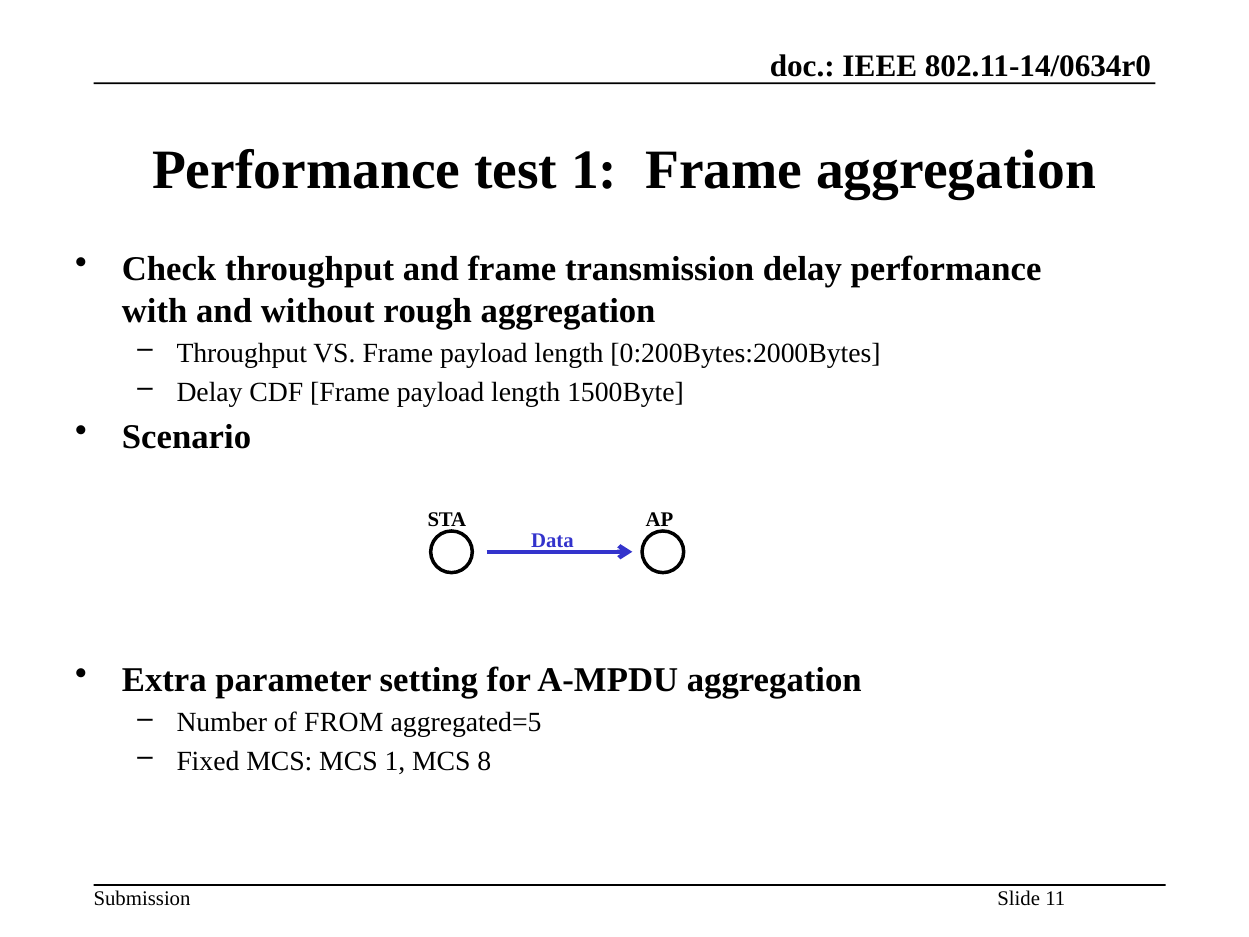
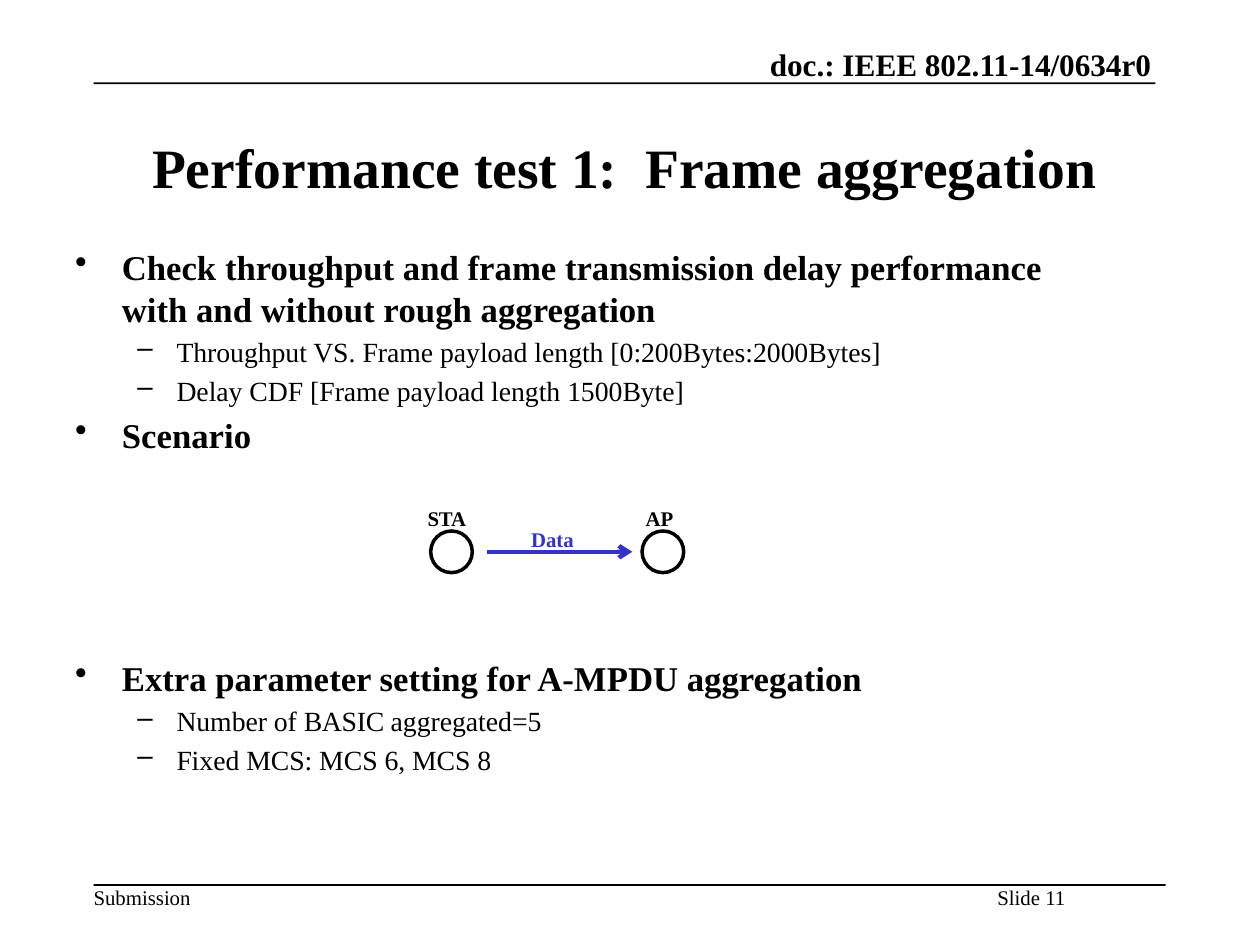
FROM: FROM -> BASIC (344, 722)
MCS 1: 1 -> 6 (395, 761)
